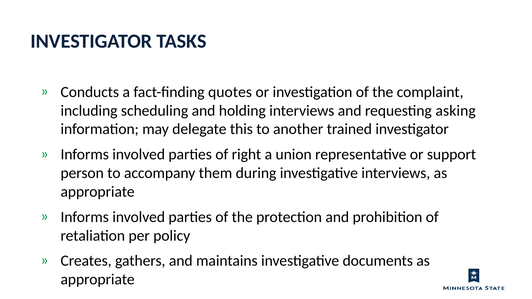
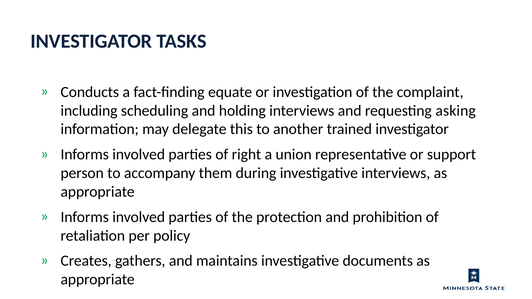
quotes: quotes -> equate (230, 92)
